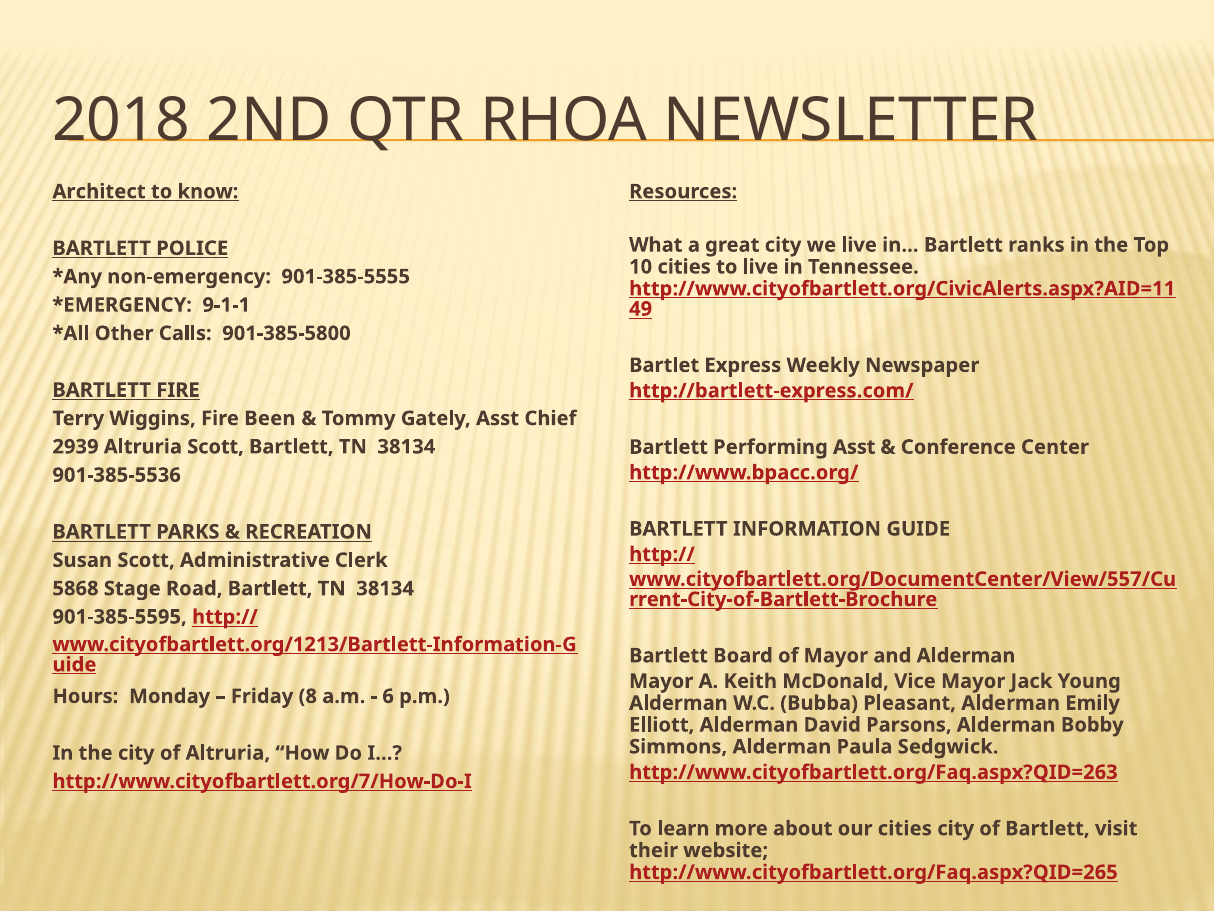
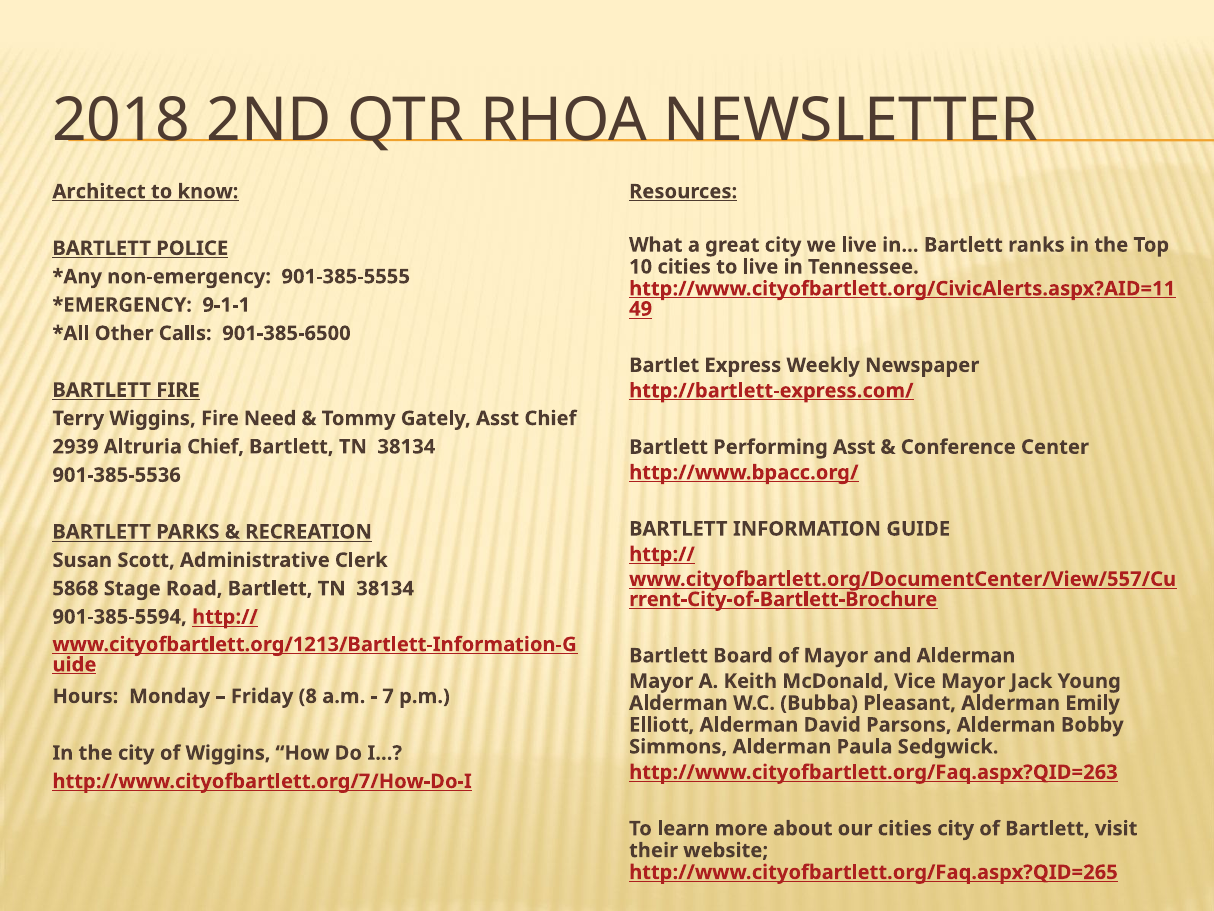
901-385-5800: 901-385-5800 -> 901-385-6500 (286, 333)
Been: Been -> Need (270, 418)
Altruria Scott: Scott -> Chief (216, 447)
901-385-5595: 901-385-5595 -> 901-385-5594 (120, 617)
6: 6 -> 7 (388, 696)
of Altruria: Altruria -> Wiggins (228, 753)
